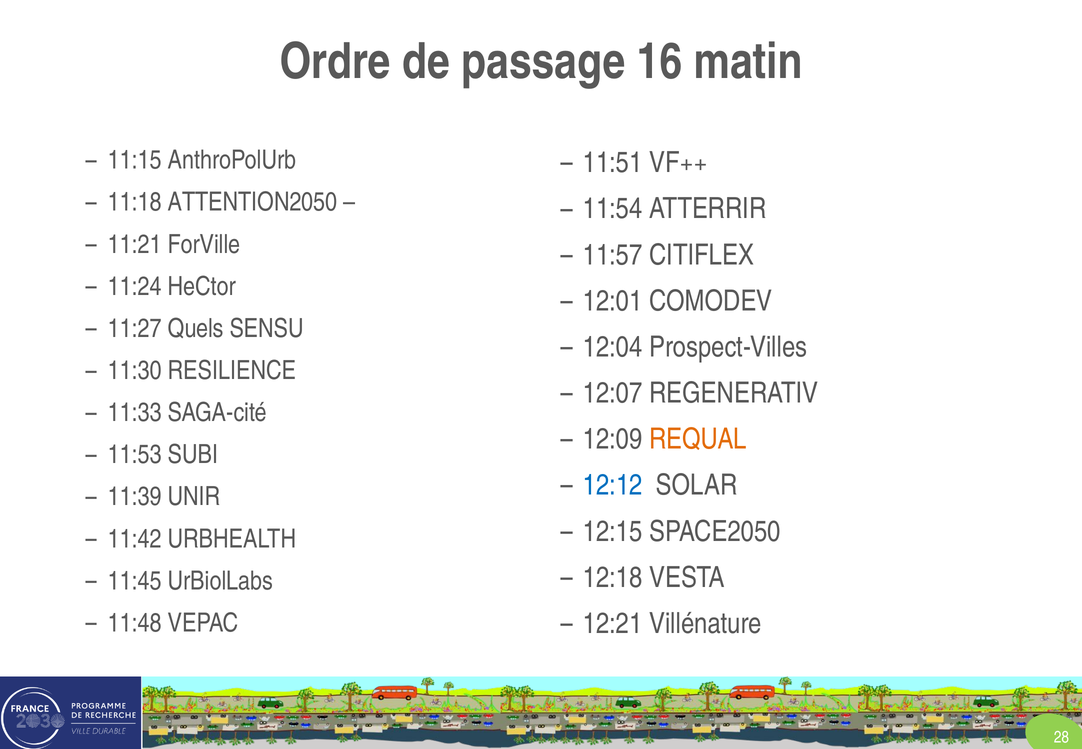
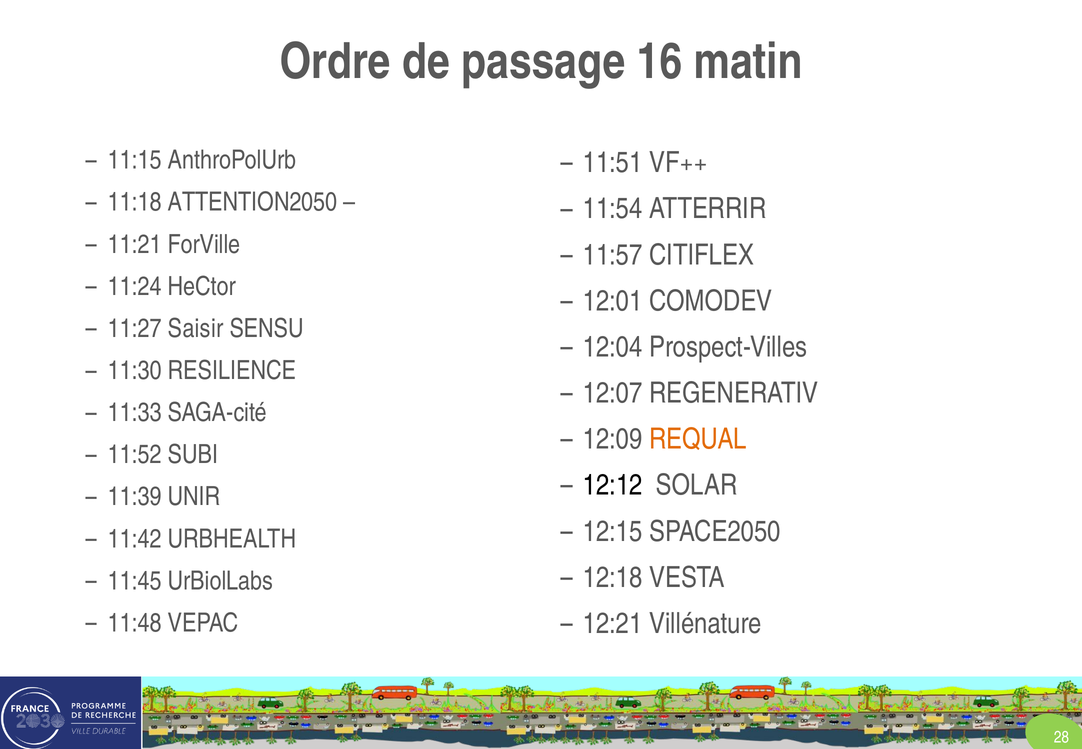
Quels: Quels -> Saisir (196, 329)
11:53: 11:53 -> 11:52 (135, 455)
12:12 colour: blue -> black (613, 485)
